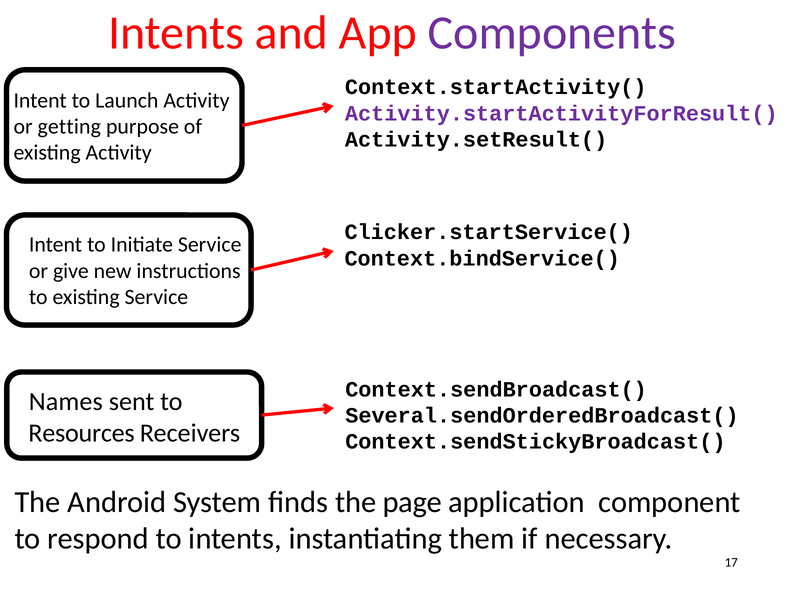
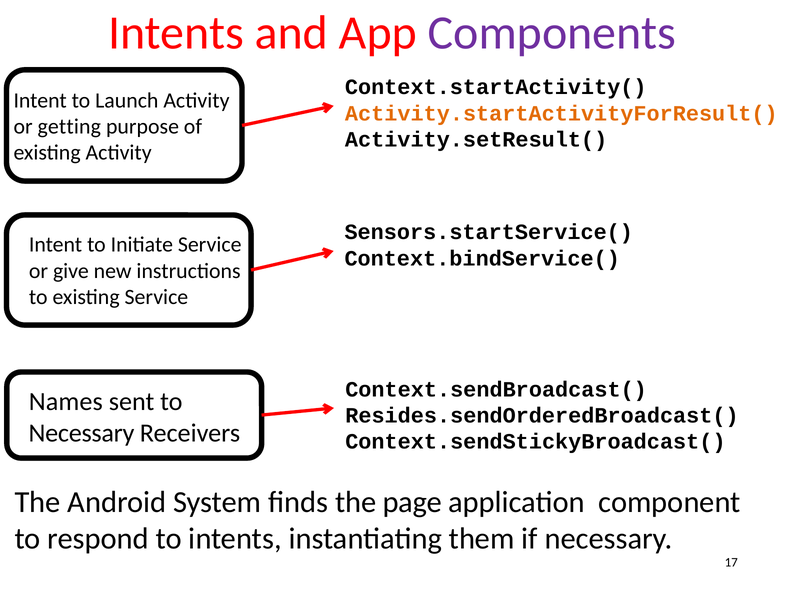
Activity.startActivityForResult( colour: purple -> orange (561, 113)
Clicker.startService(: Clicker.startService( -> Sensors.startService( (489, 232)
Several.sendOrderedBroadcast(: Several.sendOrderedBroadcast( -> Resides.sendOrderedBroadcast( (542, 415)
Resources: Resources -> Necessary (82, 433)
